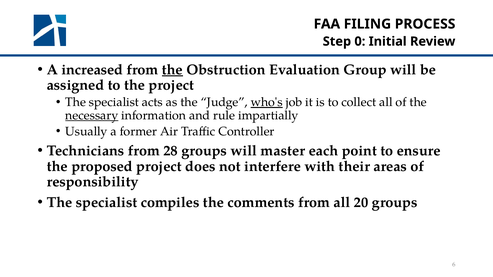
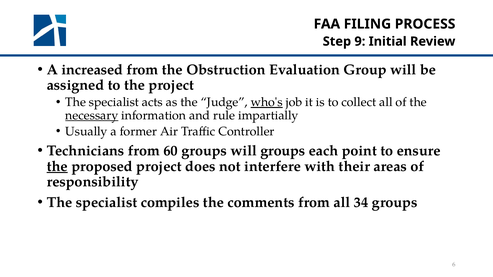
0: 0 -> 9 (360, 41)
the underline: present -> none (172, 70)
28: 28 -> 60 (171, 151)
will master: master -> groups (283, 151)
the underline: none -> present (57, 166)
20: 20 -> 34 (361, 203)
